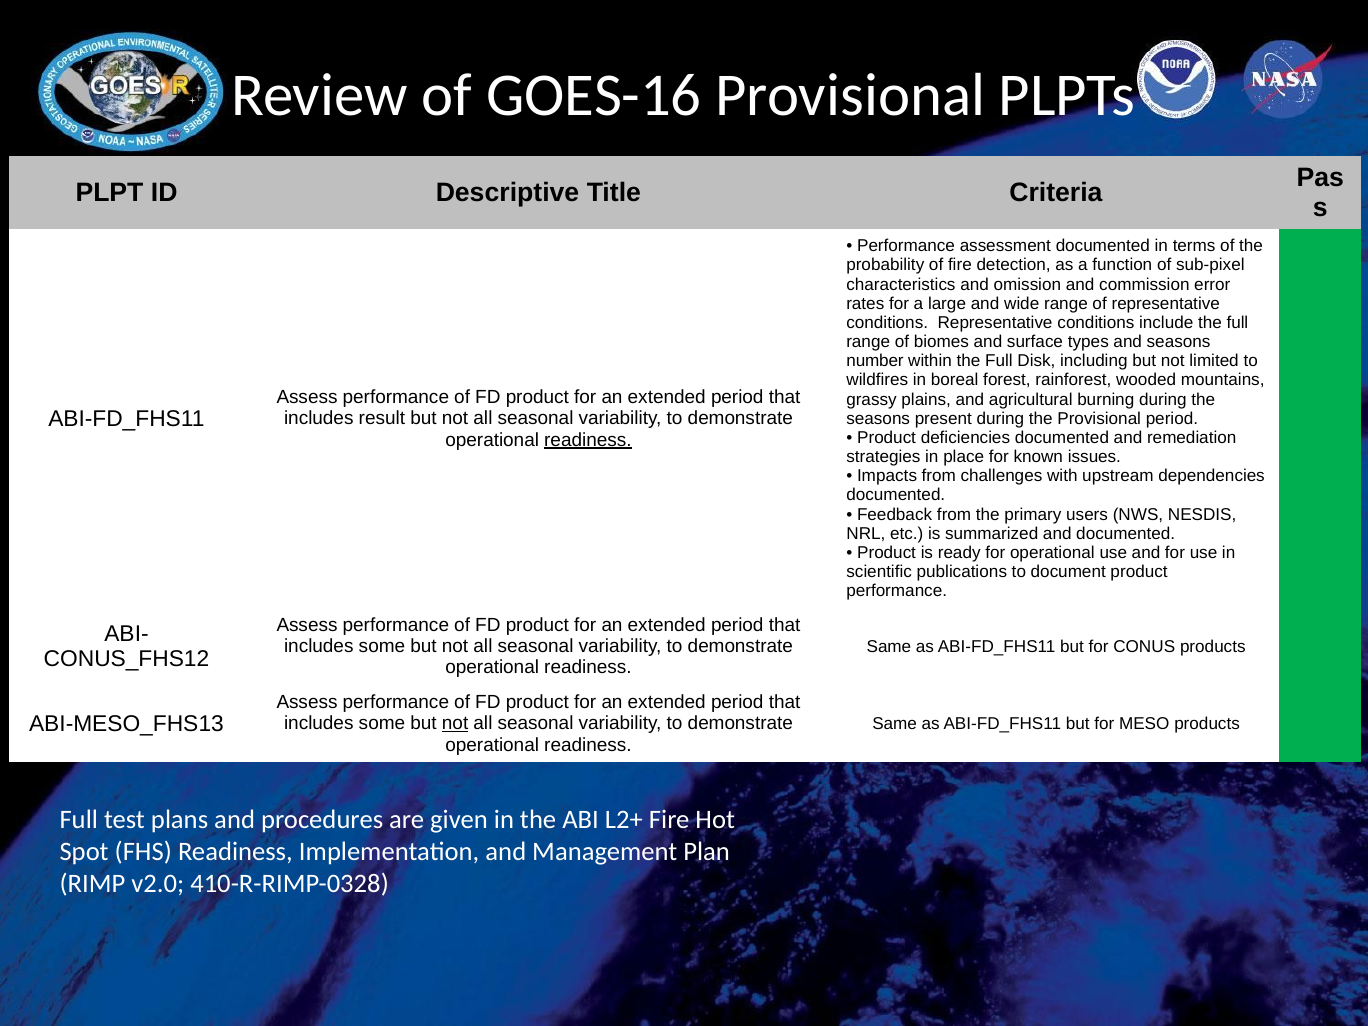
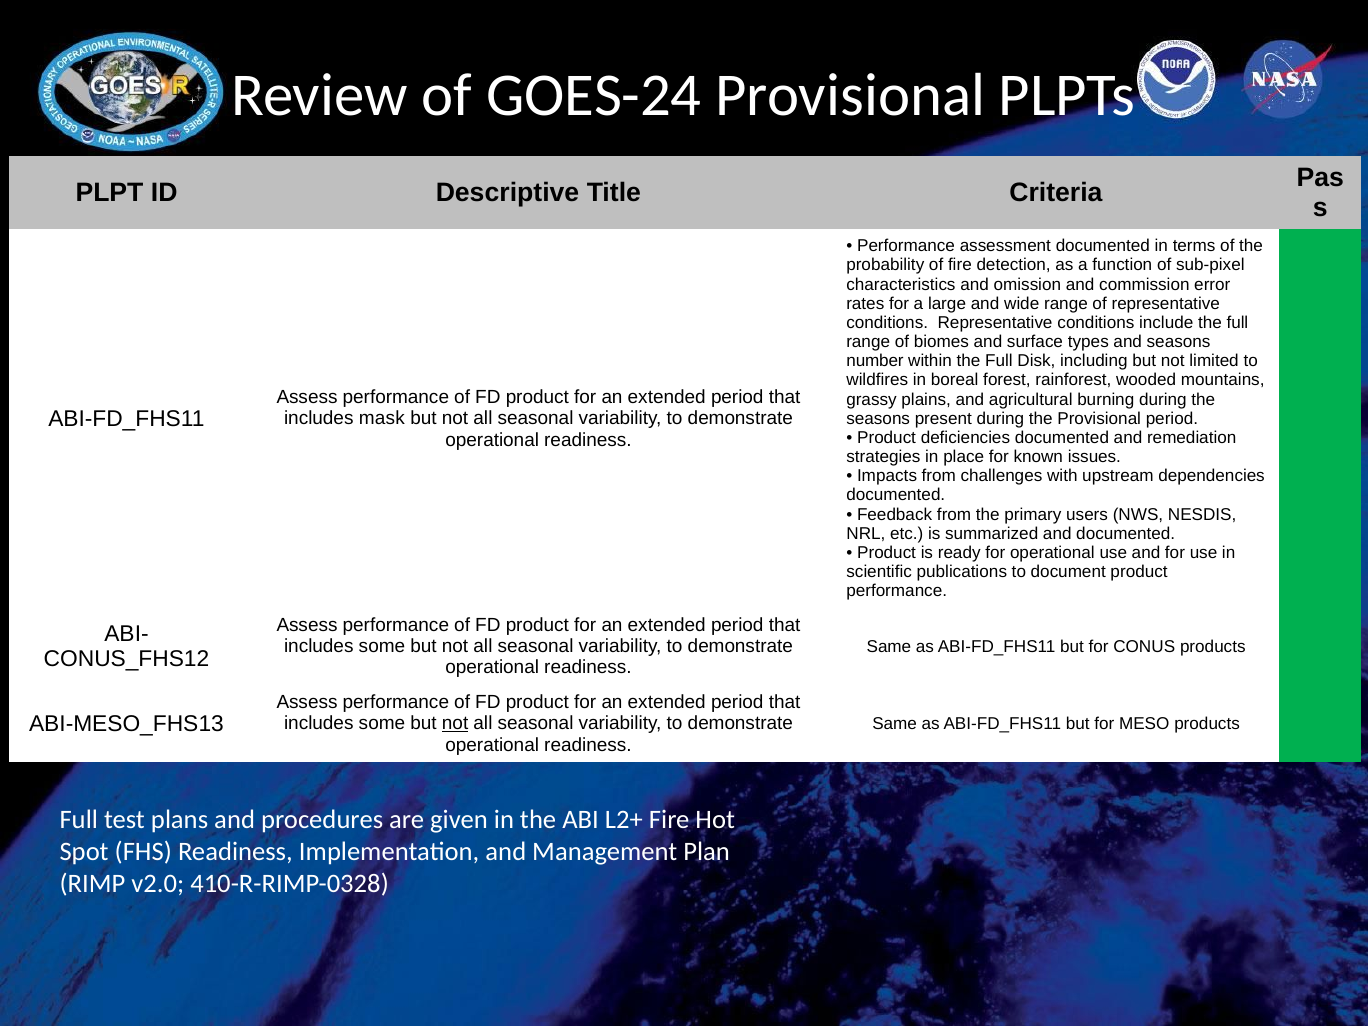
GOES-16: GOES-16 -> GOES-24 (594, 95)
result: result -> mask (382, 419)
readiness underline: present -> none (588, 440)
